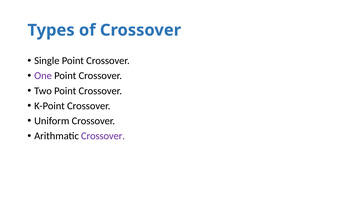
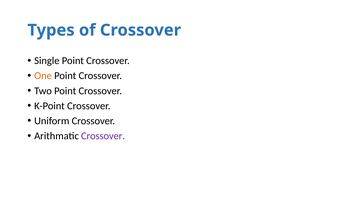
One colour: purple -> orange (43, 76)
